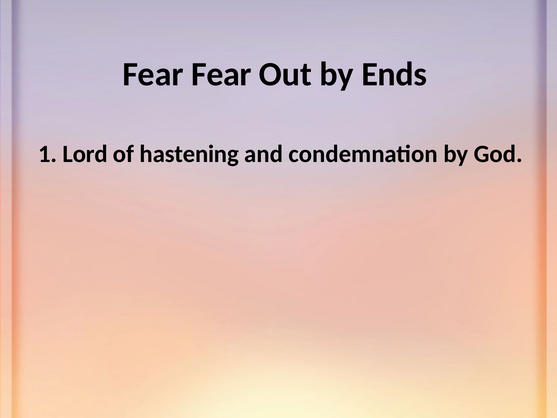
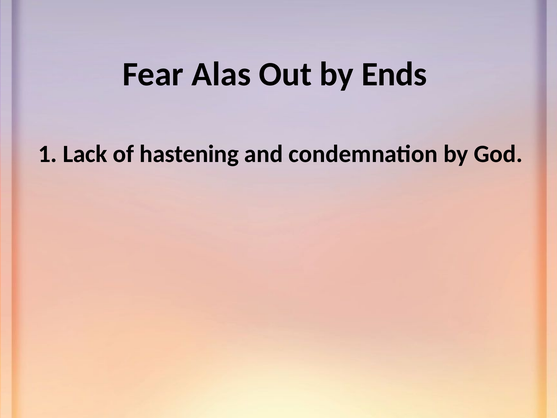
Fear Fear: Fear -> Alas (221, 74)
Lord: Lord -> Lack (85, 154)
